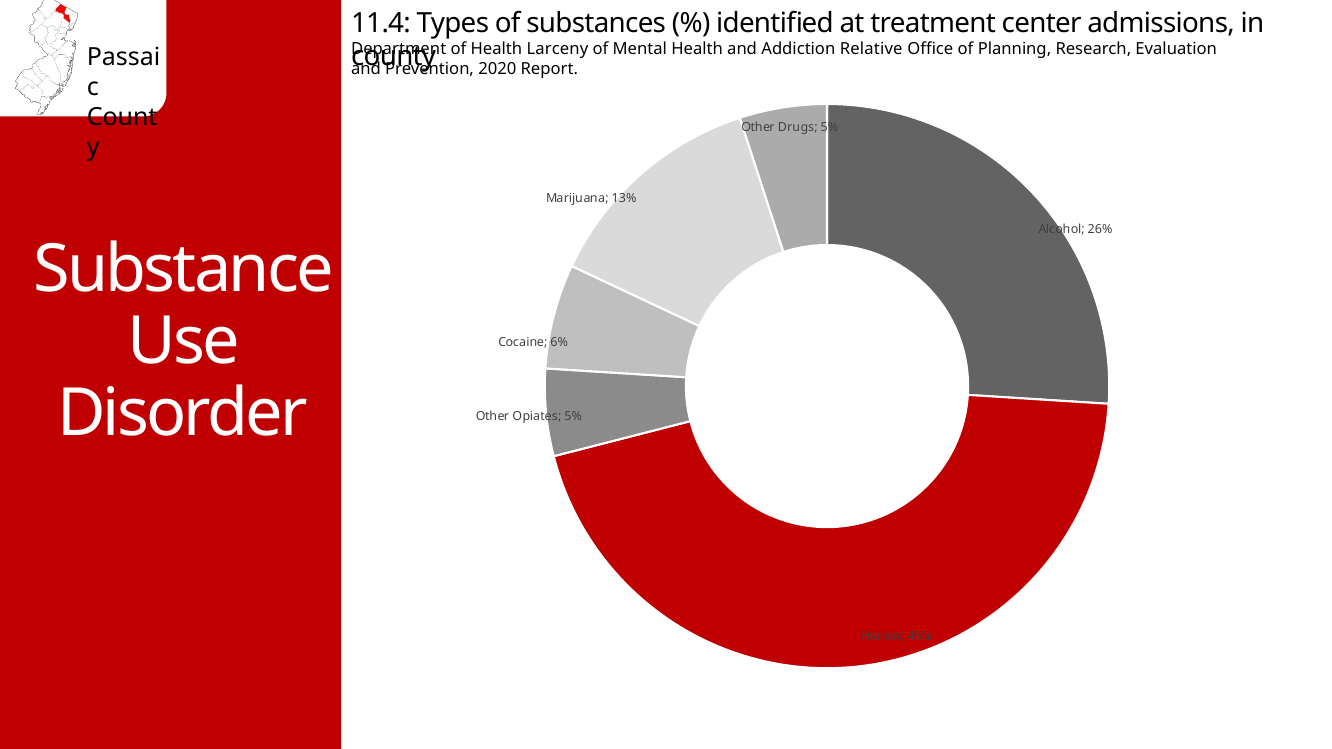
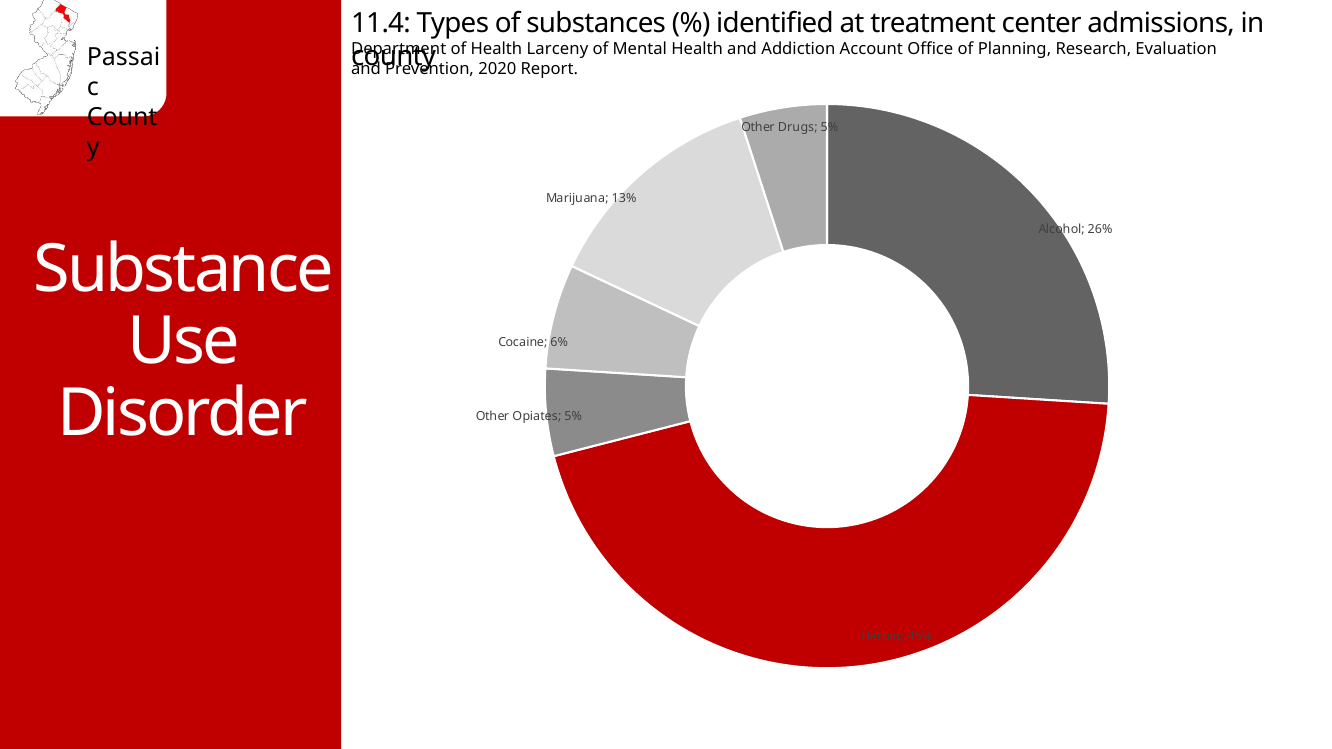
Relative: Relative -> Account (871, 49)
